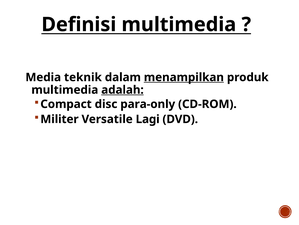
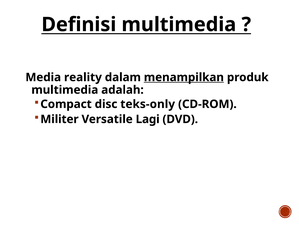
teknik: teknik -> reality (83, 77)
adalah underline: present -> none (122, 90)
para-only: para-only -> teks-only (148, 104)
